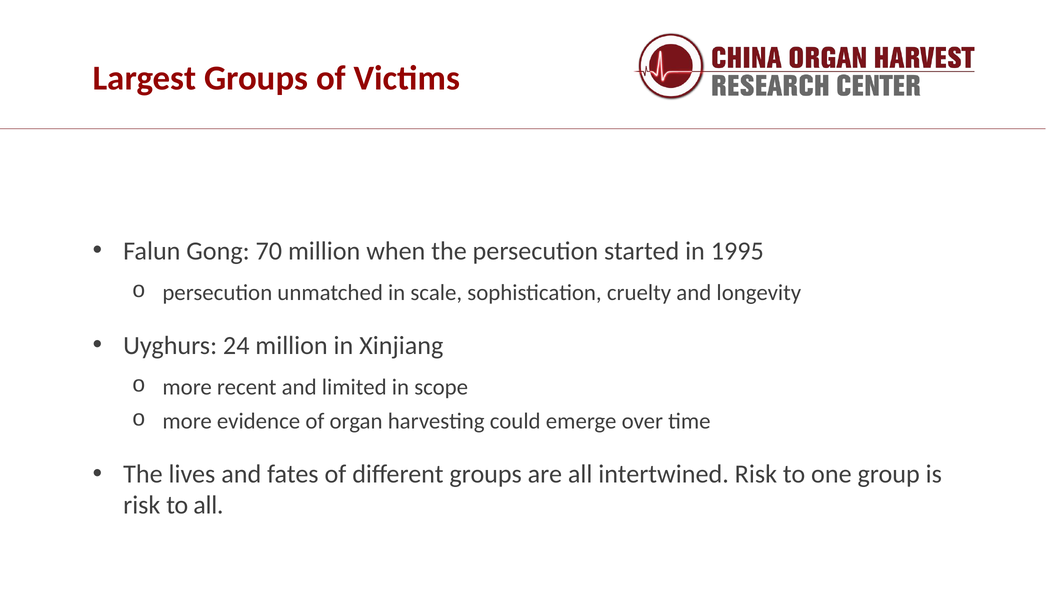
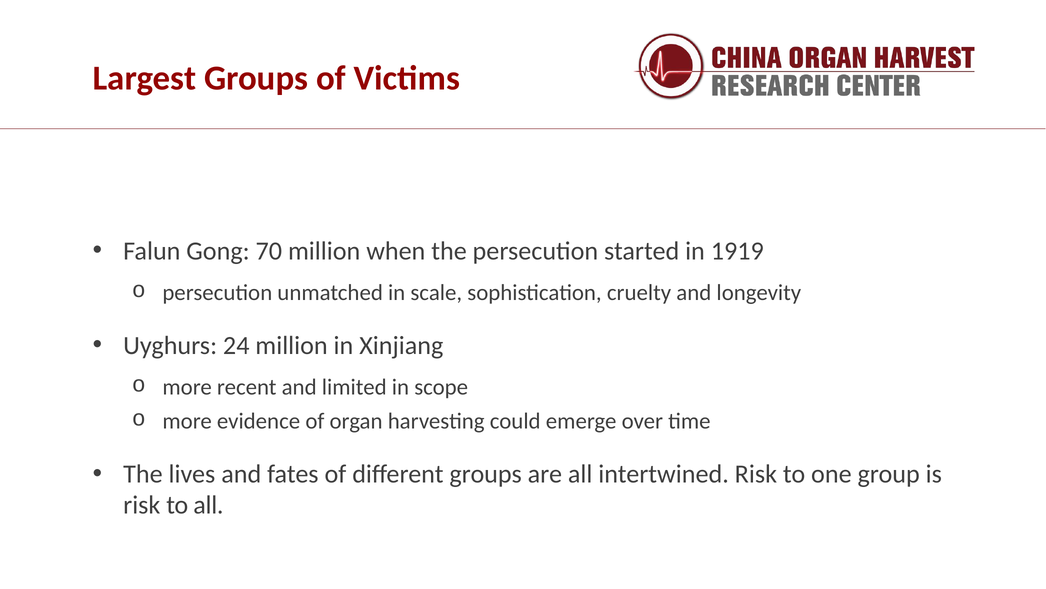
1995: 1995 -> 1919 (737, 251)
